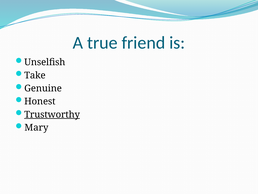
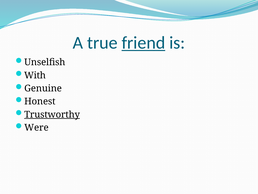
friend underline: none -> present (143, 43)
Take: Take -> With (35, 75)
Mary: Mary -> Were (36, 127)
